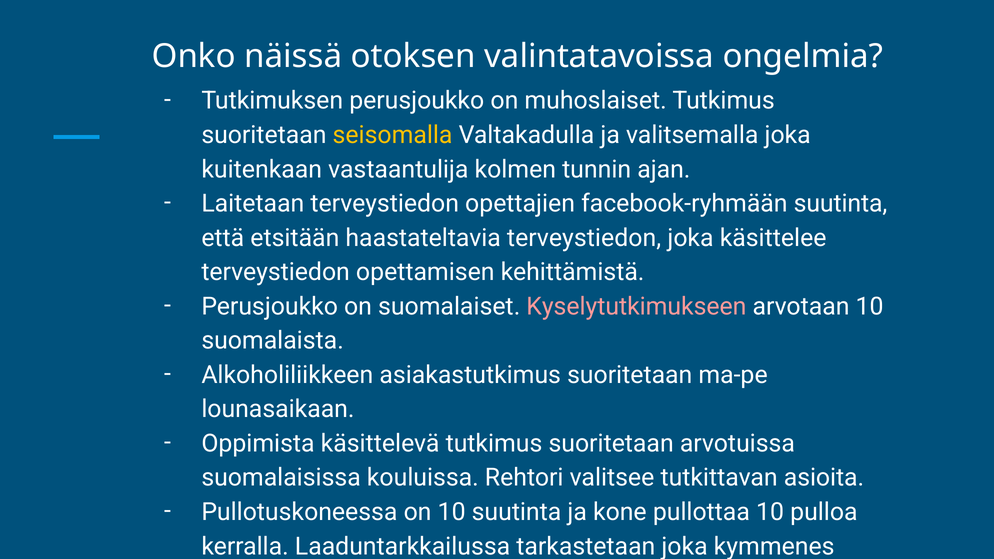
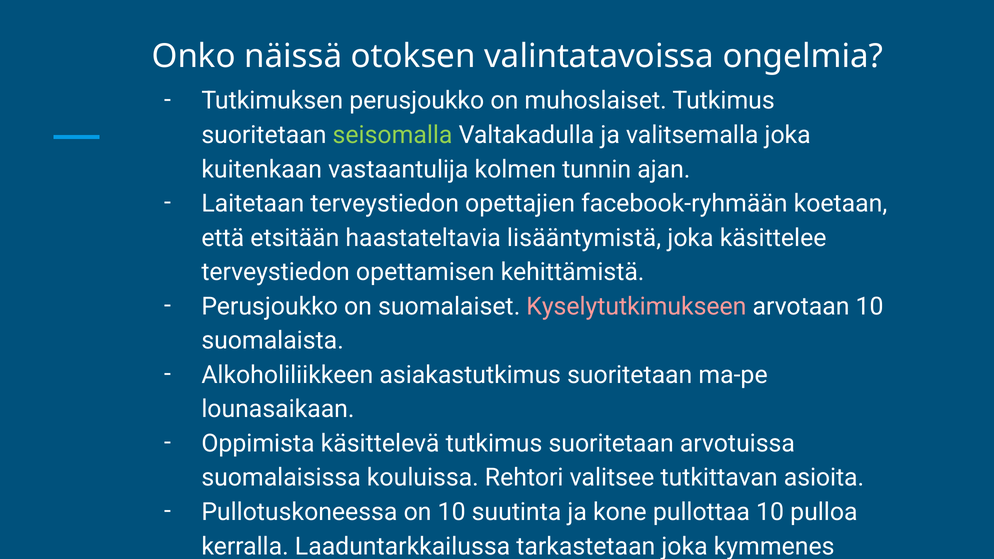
seisomalla colour: yellow -> light green (393, 135)
facebook-ryhmään suutinta: suutinta -> koetaan (840, 204)
haastateltavia terveystiedon: terveystiedon -> lisääntymistä (584, 238)
